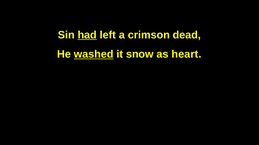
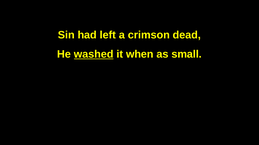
had underline: present -> none (87, 35)
snow: snow -> when (140, 54)
heart: heart -> small (187, 54)
